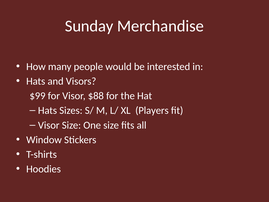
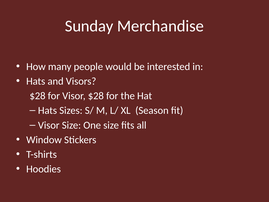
$99: $99 -> $28 (38, 96)
Visor $88: $88 -> $28 (96, 96)
Players: Players -> Season (152, 110)
